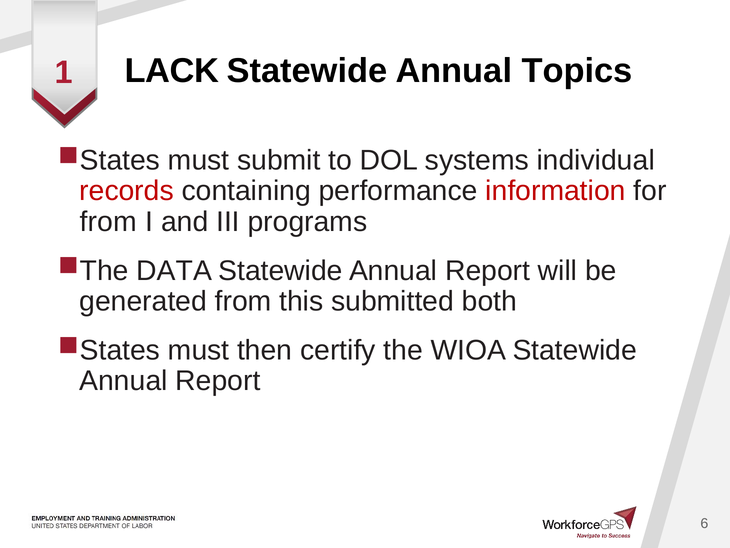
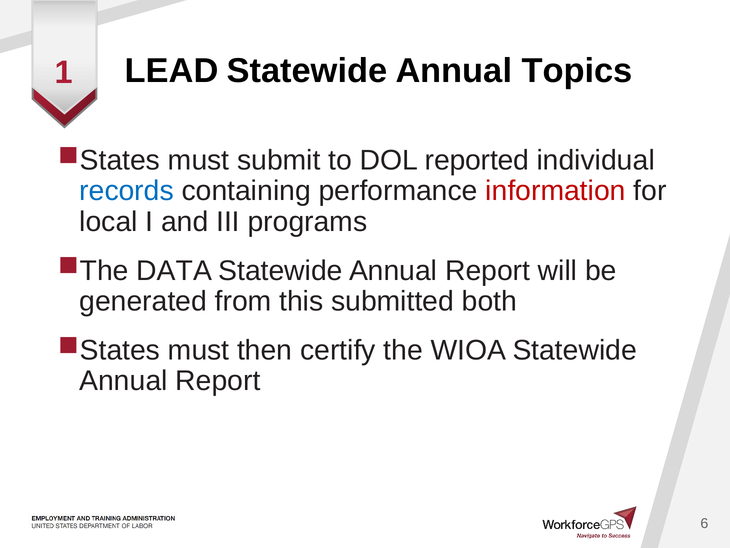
LACK: LACK -> LEAD (172, 71)
systems: systems -> reported (477, 160)
records colour: red -> blue (127, 191)
from: from -> local (108, 221)
